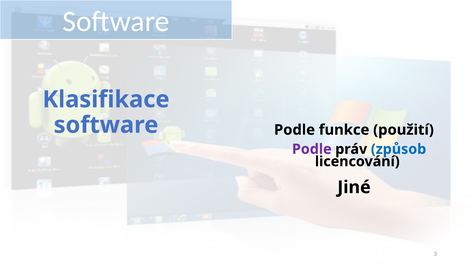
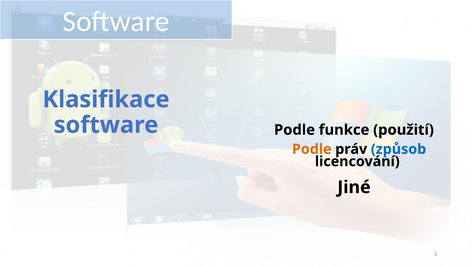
Podle colour: purple -> orange (312, 149)
